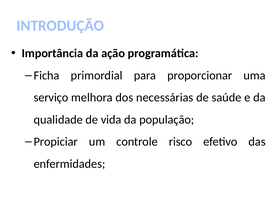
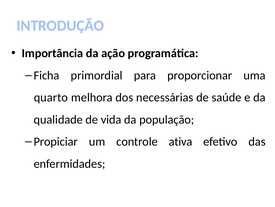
serviço: serviço -> quarto (51, 97)
risco: risco -> ativa (181, 141)
